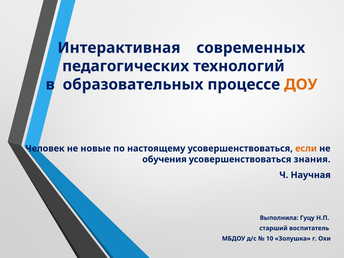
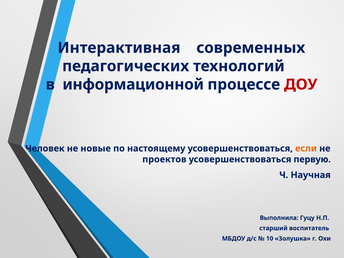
образовательных: образовательных -> информационной (133, 85)
ДОУ colour: orange -> red (301, 85)
обучения: обучения -> проектов (164, 159)
знания: знания -> первую (312, 159)
